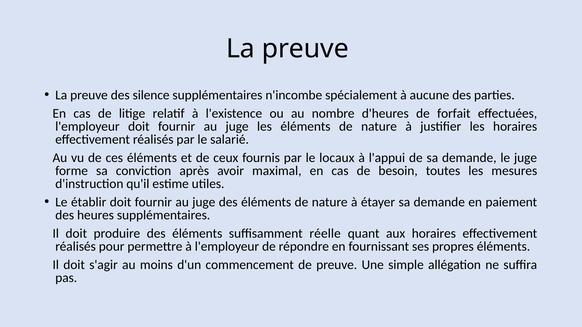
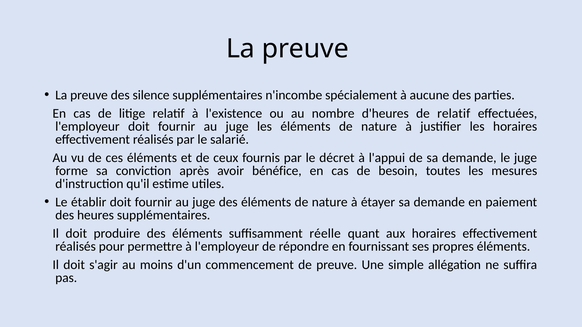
de forfait: forfait -> relatif (454, 114)
locaux: locaux -> décret (337, 158)
maximal: maximal -> bénéfice (277, 171)
